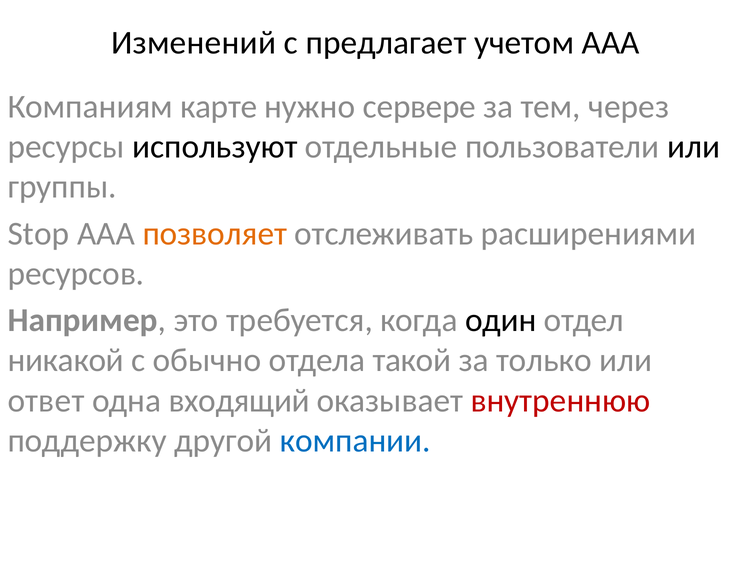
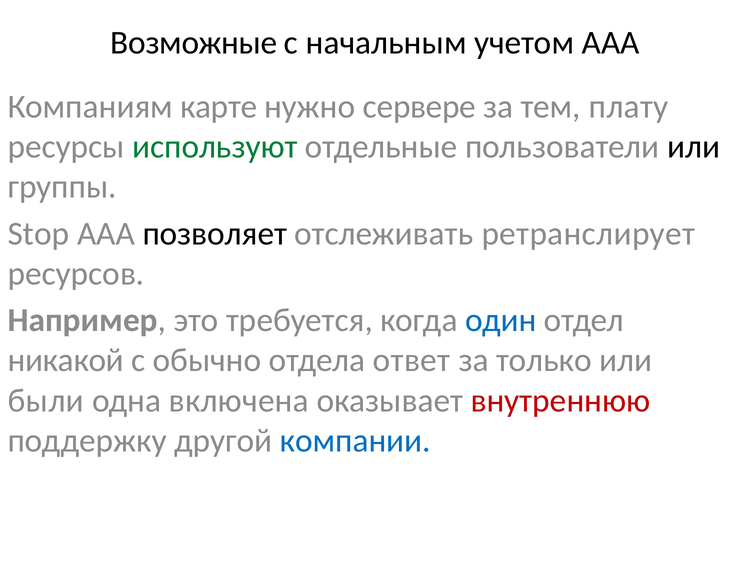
Изменений: Изменений -> Возможные (194, 43)
предлагает: предлагает -> начальным (386, 43)
через: через -> плату (629, 107)
используют colour: black -> green (215, 147)
позволяет colour: orange -> black (215, 234)
расширениями: расширениями -> ретранслирует (588, 234)
один colour: black -> blue (501, 321)
такой: такой -> ответ (412, 361)
ответ: ответ -> были (46, 401)
входящий: входящий -> включена (239, 401)
